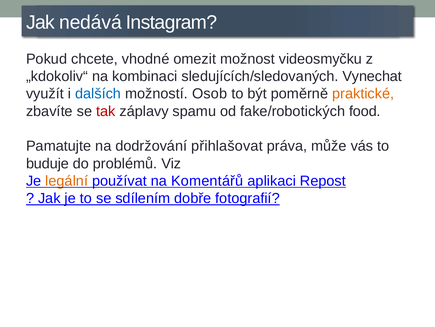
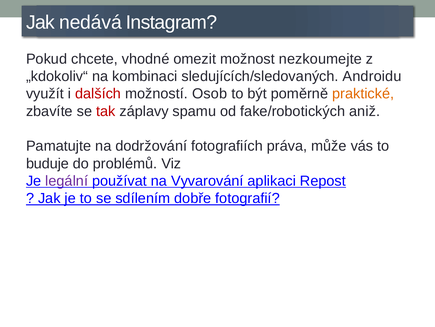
videosmyčku: videosmyčku -> nezkoumejte (320, 59)
Vynechat: Vynechat -> Androidu (372, 76)
dalších colour: blue -> red (98, 94)
food: food -> aniž (365, 111)
přihlašovat: přihlašovat -> fotografiích (227, 146)
legální colour: orange -> purple (67, 181)
Komentářů: Komentářů -> Vyvarování (207, 181)
